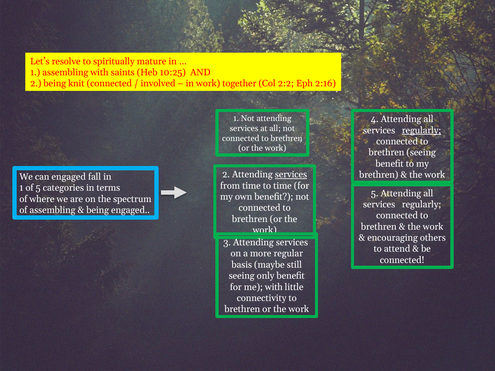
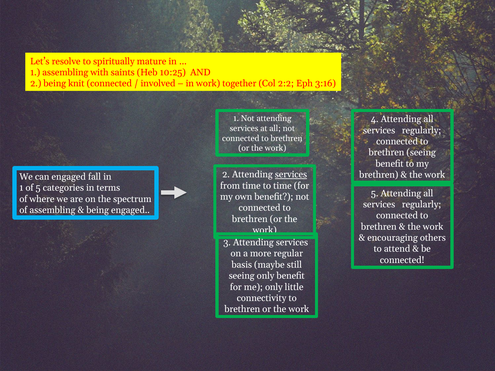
2:16: 2:16 -> 3:16 (325, 84)
regularly underline: present -> none (422, 130)
me with: with -> only (274, 287)
